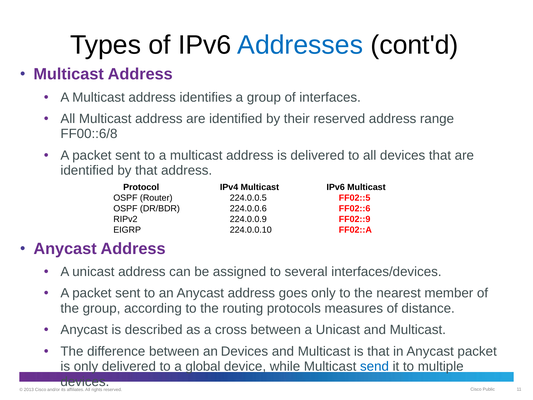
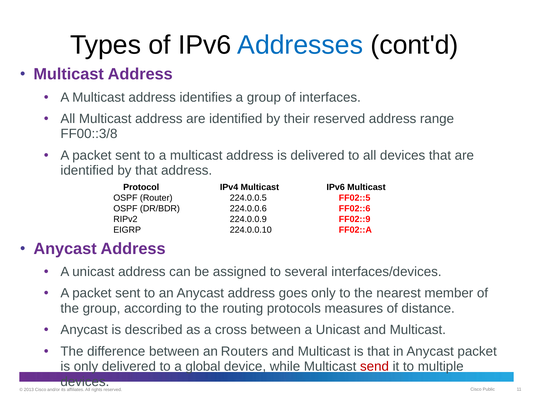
FF00::6/8: FF00::6/8 -> FF00::3/8 (89, 134)
an Devices: Devices -> Routers (244, 351)
send colour: blue -> red (374, 366)
